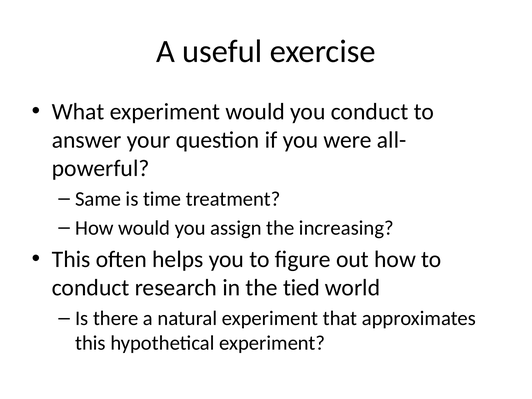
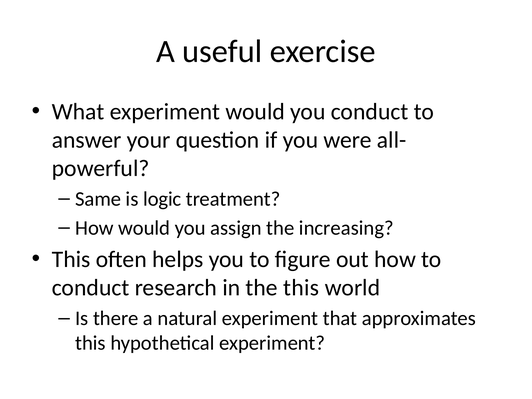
time: time -> logic (162, 199)
the tied: tied -> this (301, 288)
